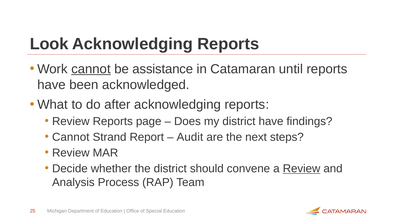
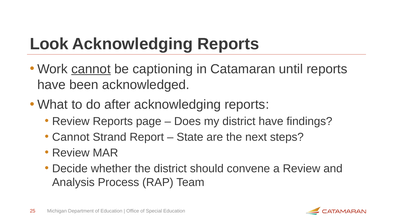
assistance: assistance -> captioning (163, 69)
Audit: Audit -> State (190, 137)
Review underline: present -> none (302, 169)
